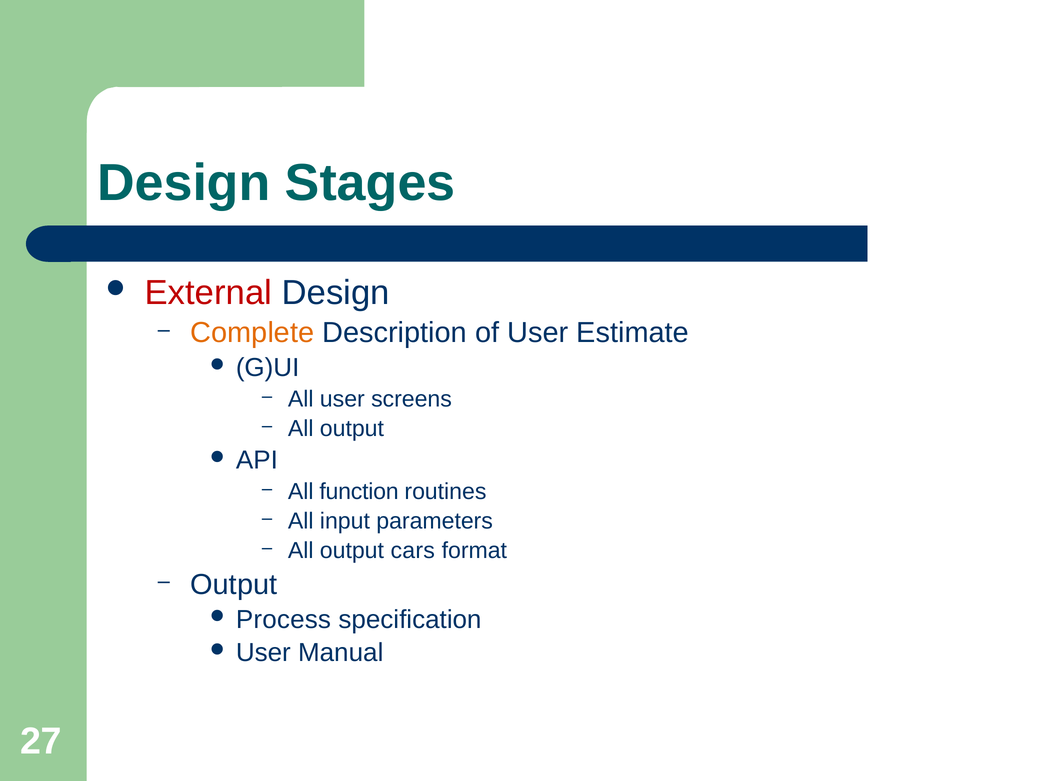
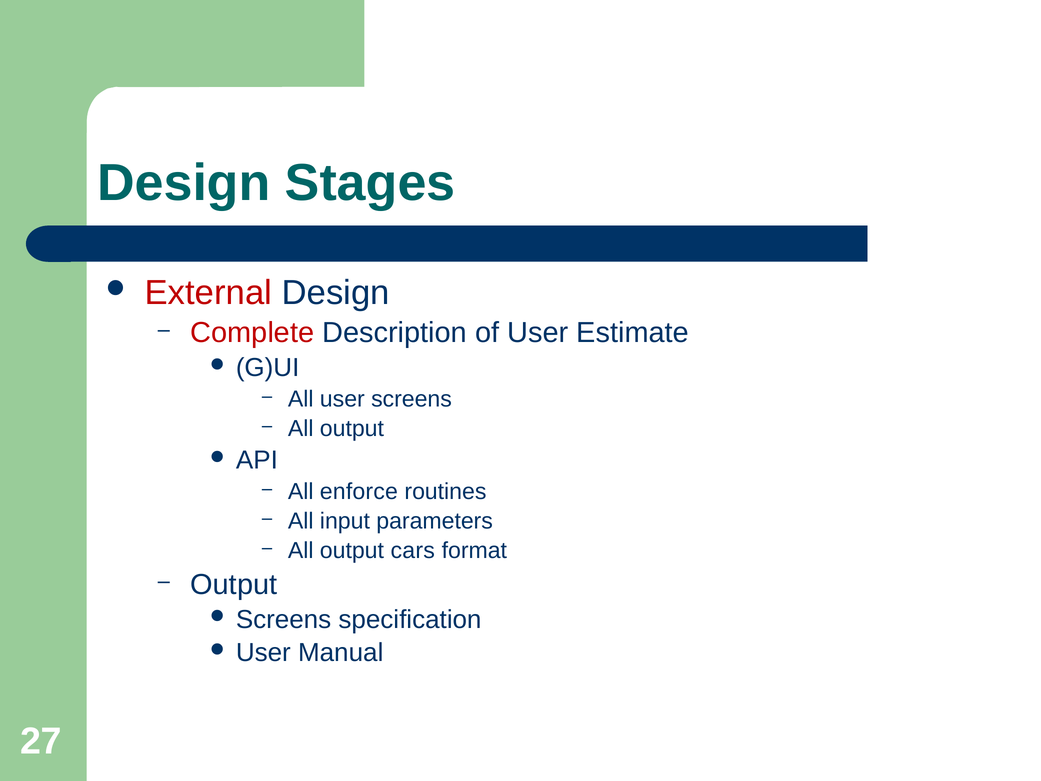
Complete colour: orange -> red (252, 333)
function: function -> enforce (359, 491)
Process: Process -> Screens (284, 619)
